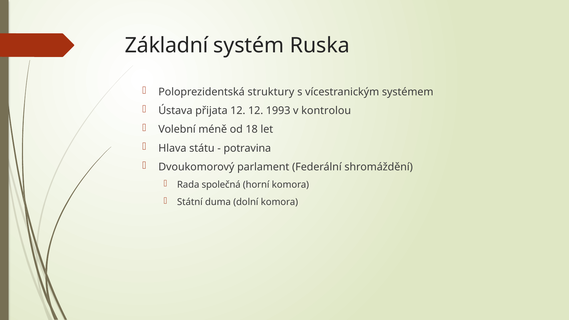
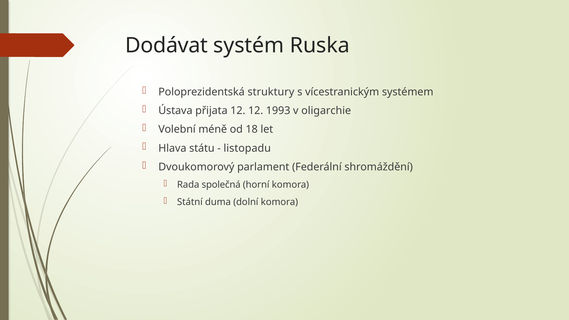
Základní: Základní -> Dodávat (167, 46)
kontrolou: kontrolou -> oligarchie (326, 111)
potravina: potravina -> listopadu (247, 148)
